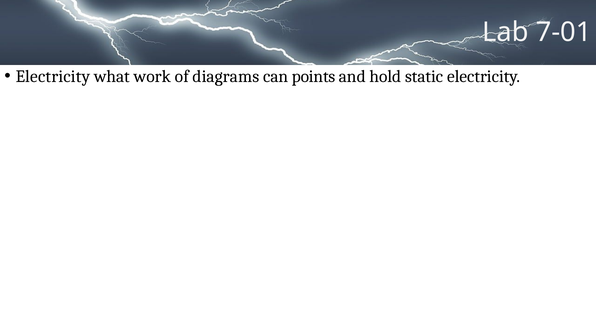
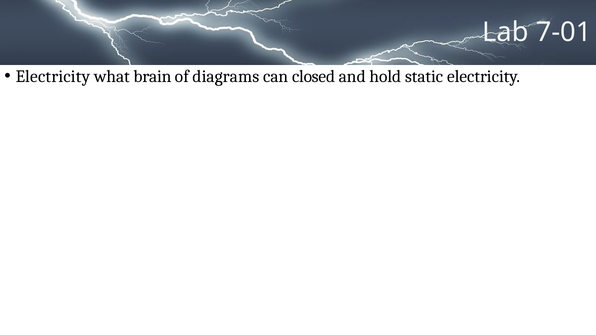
work: work -> brain (153, 76)
points: points -> closed (314, 76)
